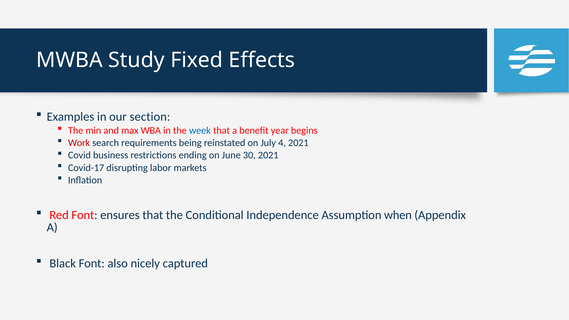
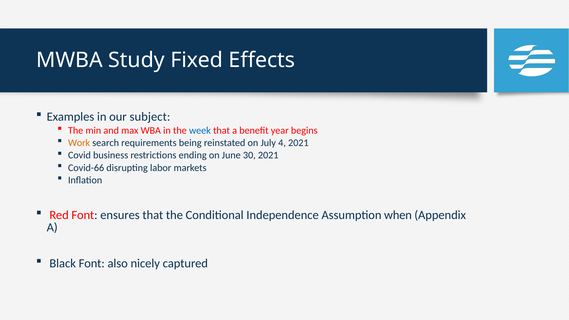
section: section -> subject (150, 117)
Work colour: red -> orange (79, 143)
Covid-17: Covid-17 -> Covid-66 (86, 168)
